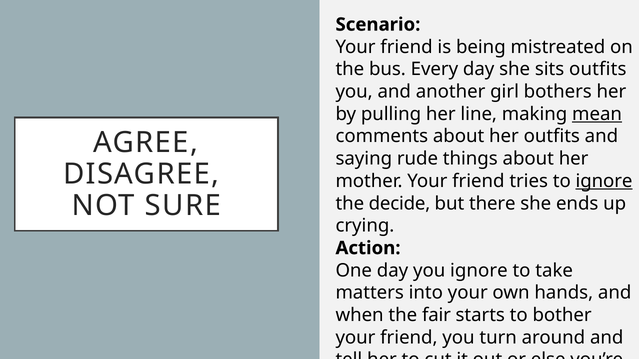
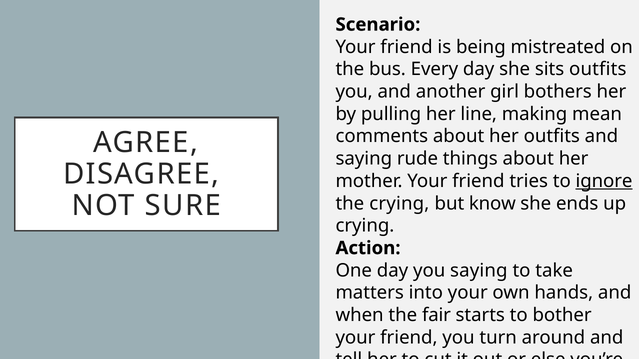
mean underline: present -> none (597, 114)
the decide: decide -> crying (399, 204)
there: there -> know (492, 204)
you ignore: ignore -> saying (479, 271)
